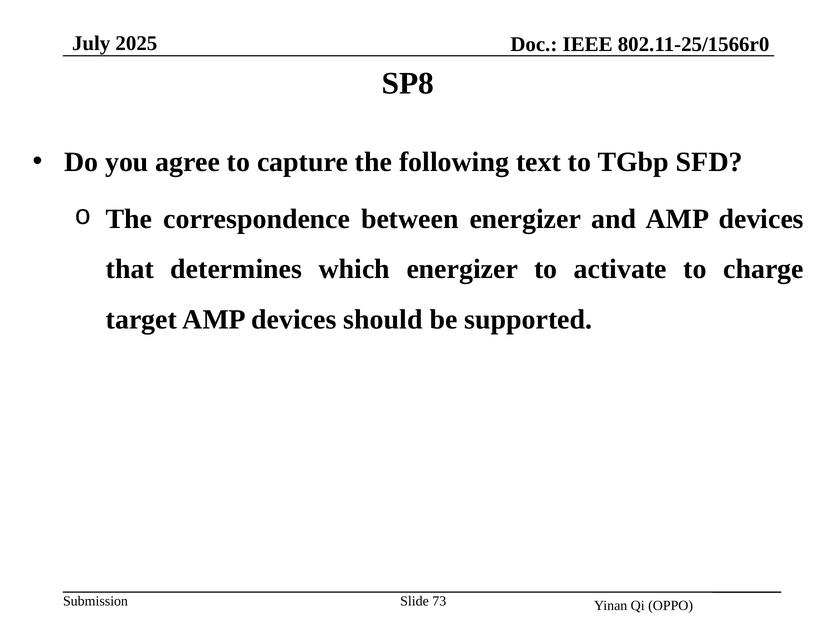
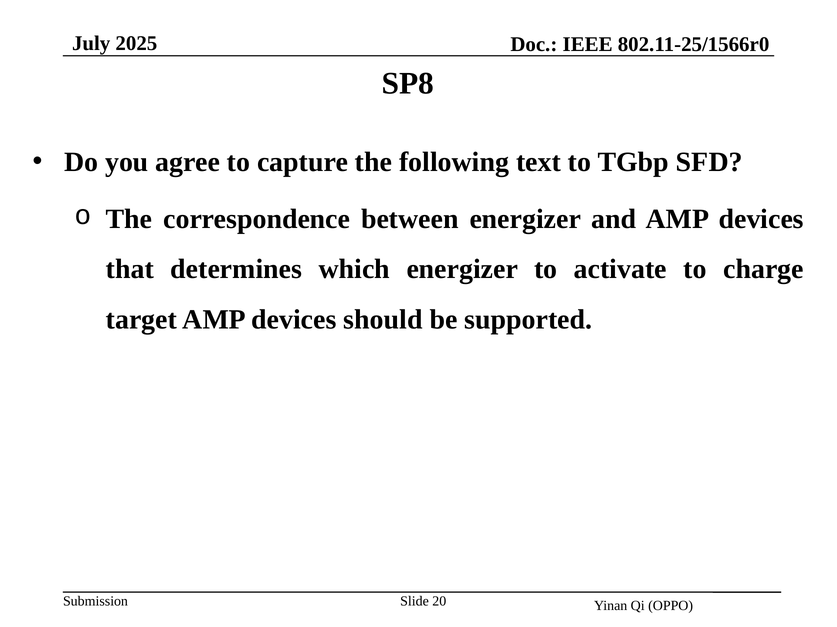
73: 73 -> 20 (439, 602)
